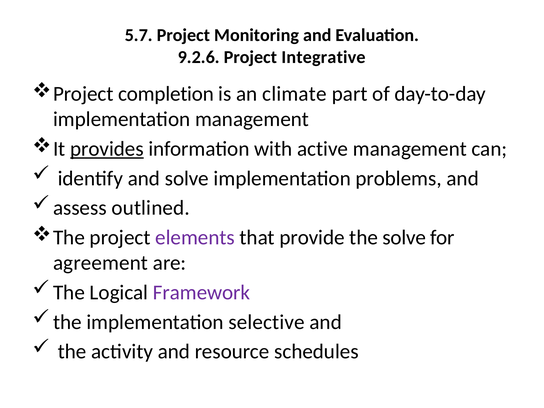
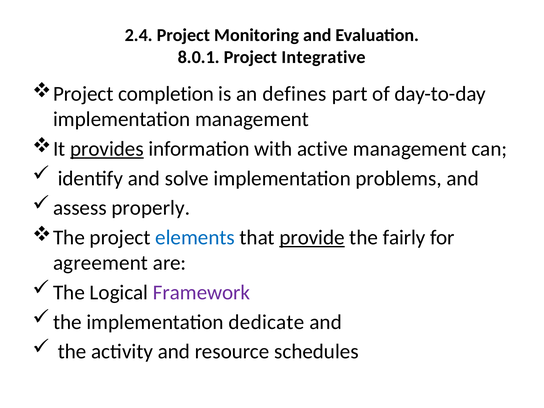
5.7: 5.7 -> 2.4 (139, 35)
9.2.6: 9.2.6 -> 8.0.1 (199, 57)
climate: climate -> defines (295, 94)
outlined: outlined -> properly (151, 208)
elements colour: purple -> blue (195, 238)
provide underline: none -> present (312, 238)
the solve: solve -> fairly (404, 238)
selective: selective -> dedicate (267, 322)
